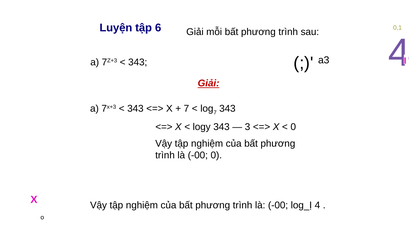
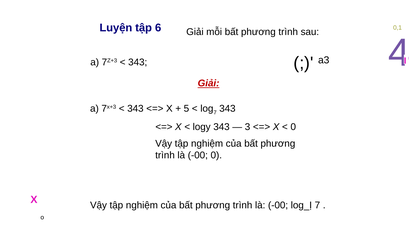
7: 7 -> 5 (186, 108)
log_Ị 4: 4 -> 7 (317, 205)
